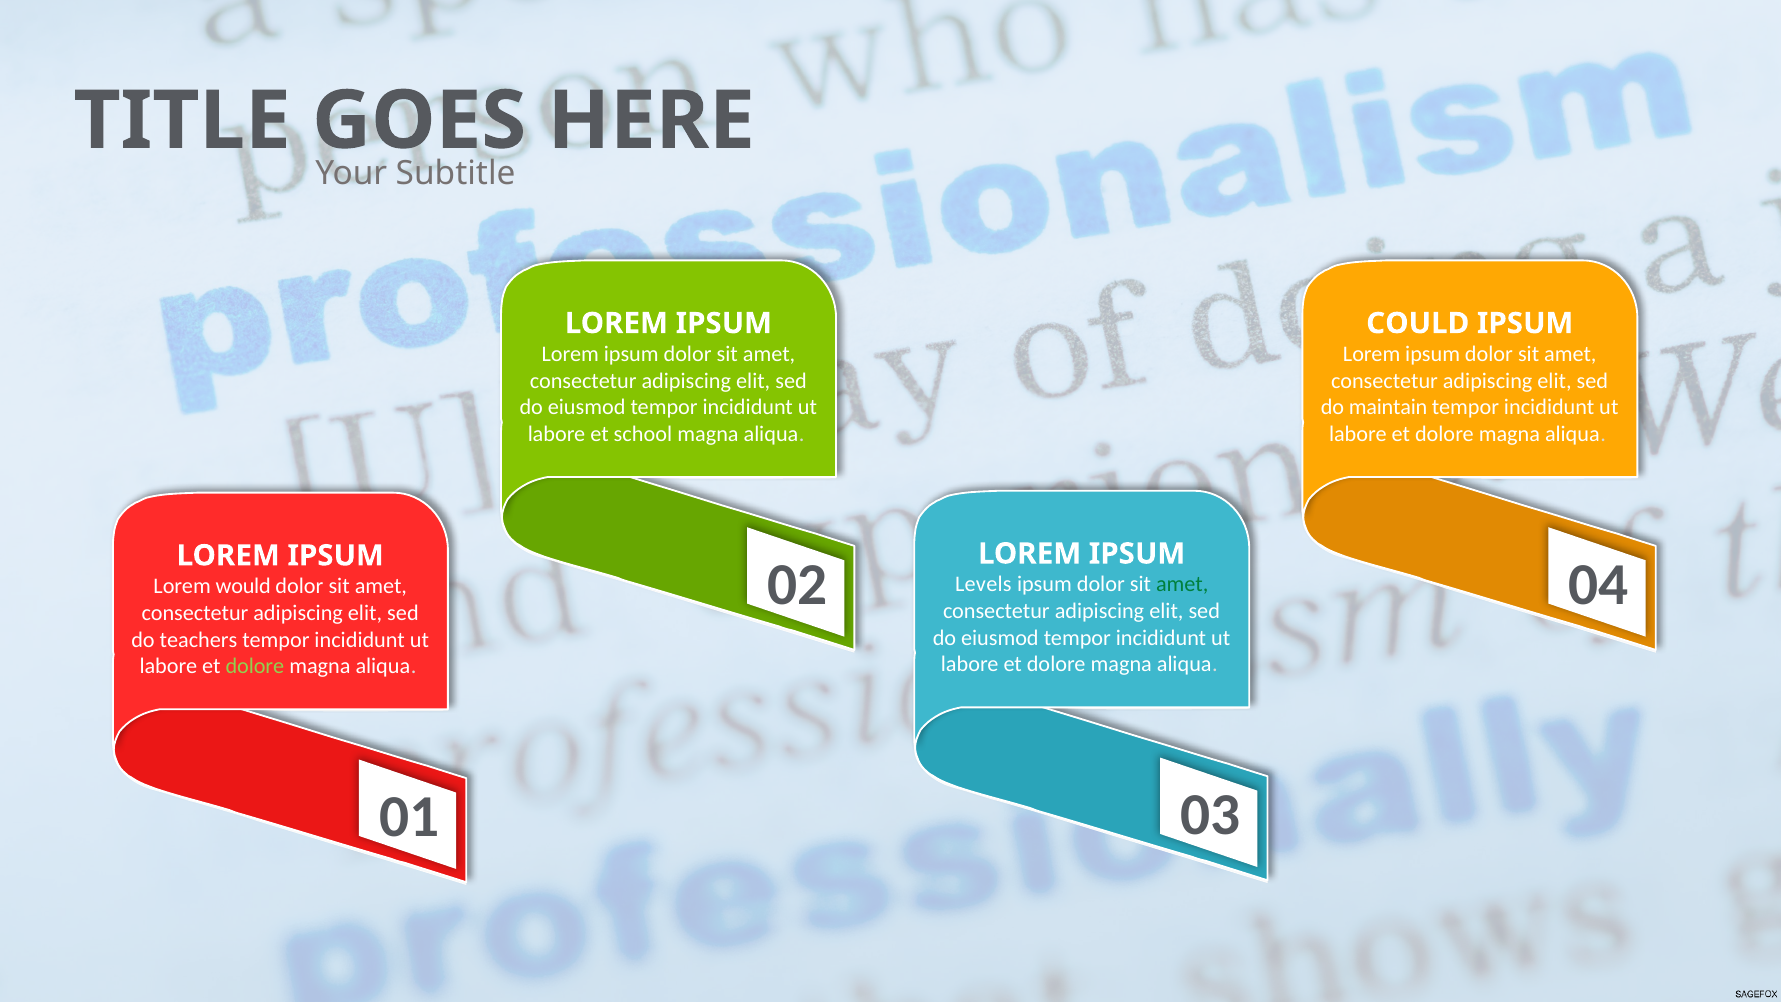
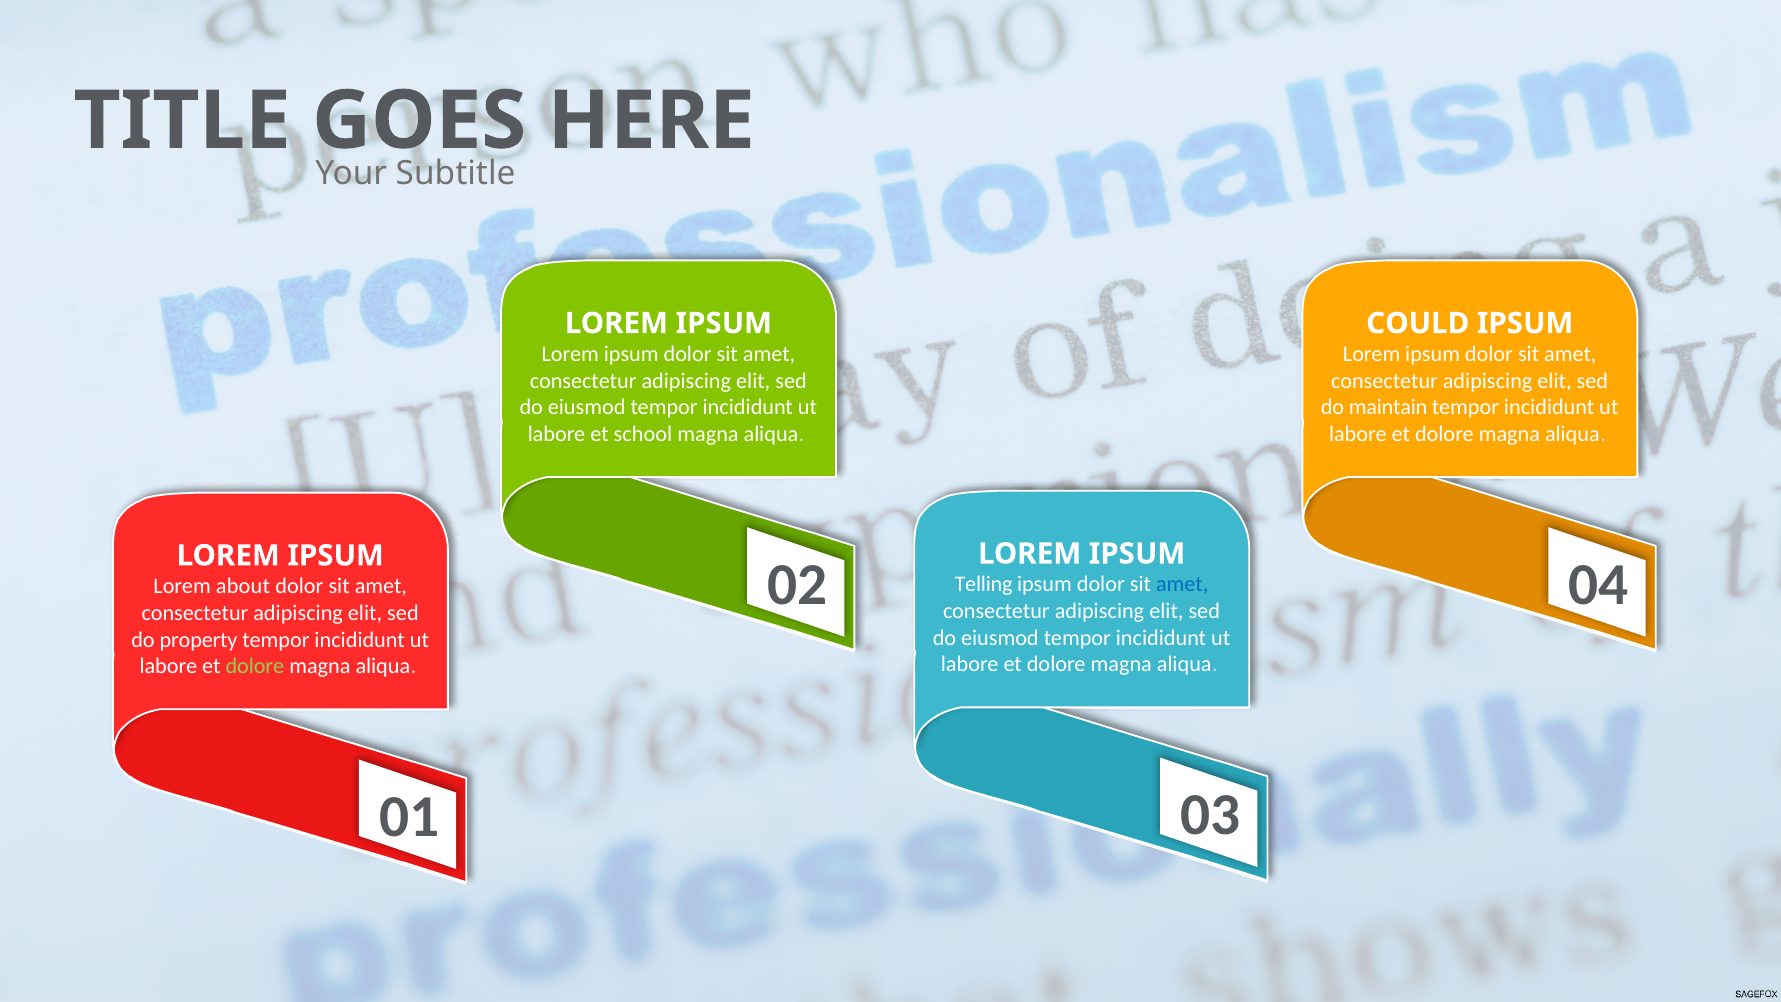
Levels: Levels -> Telling (984, 584)
amet colour: green -> blue (1182, 584)
would: would -> about (243, 586)
teachers: teachers -> property (199, 640)
